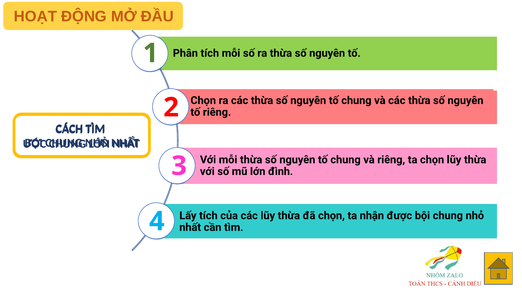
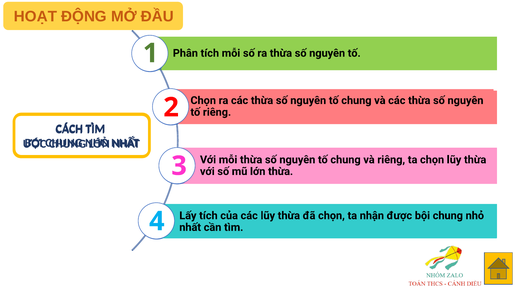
lớn đình: đình -> thừa (281, 172)
